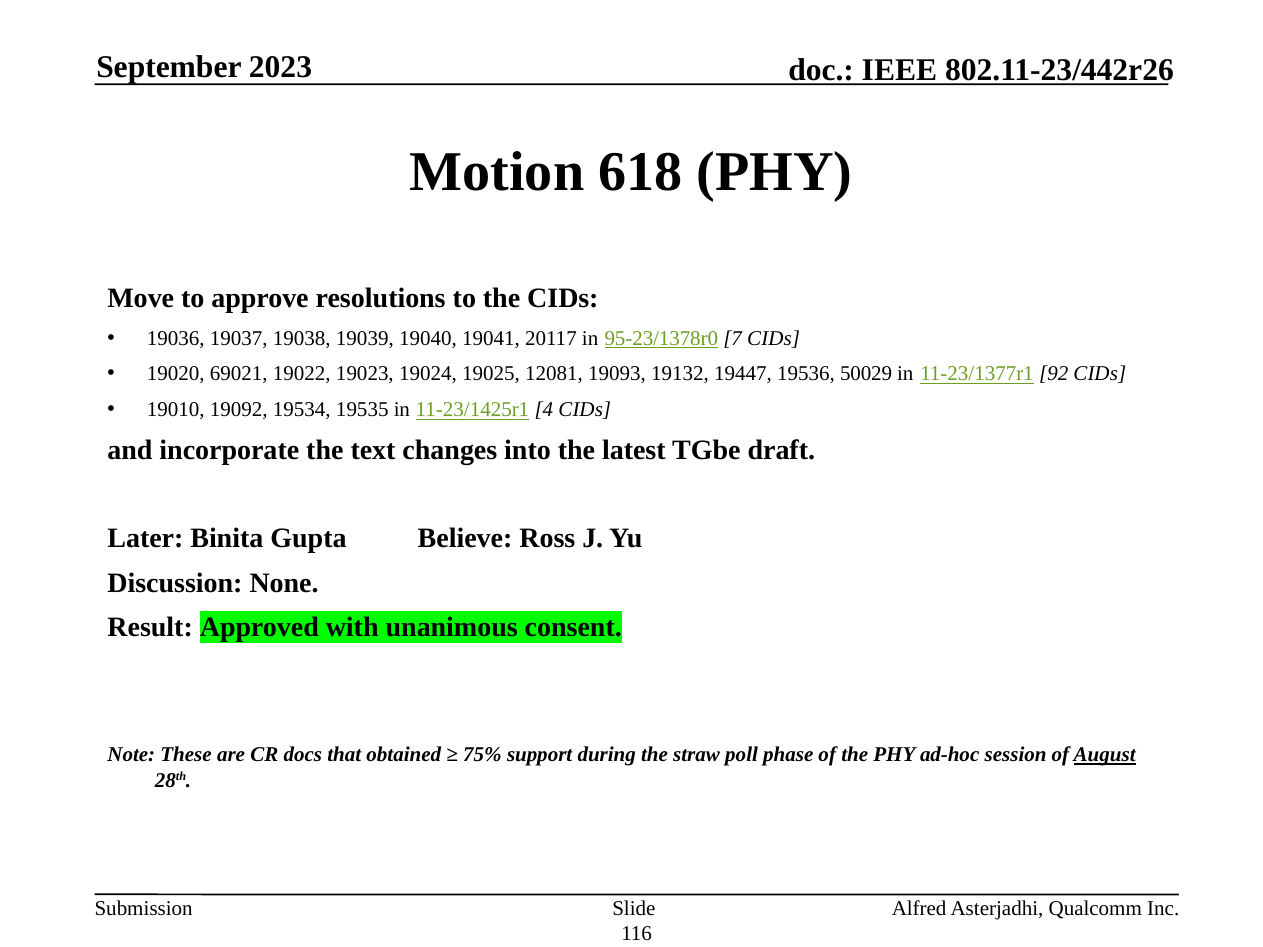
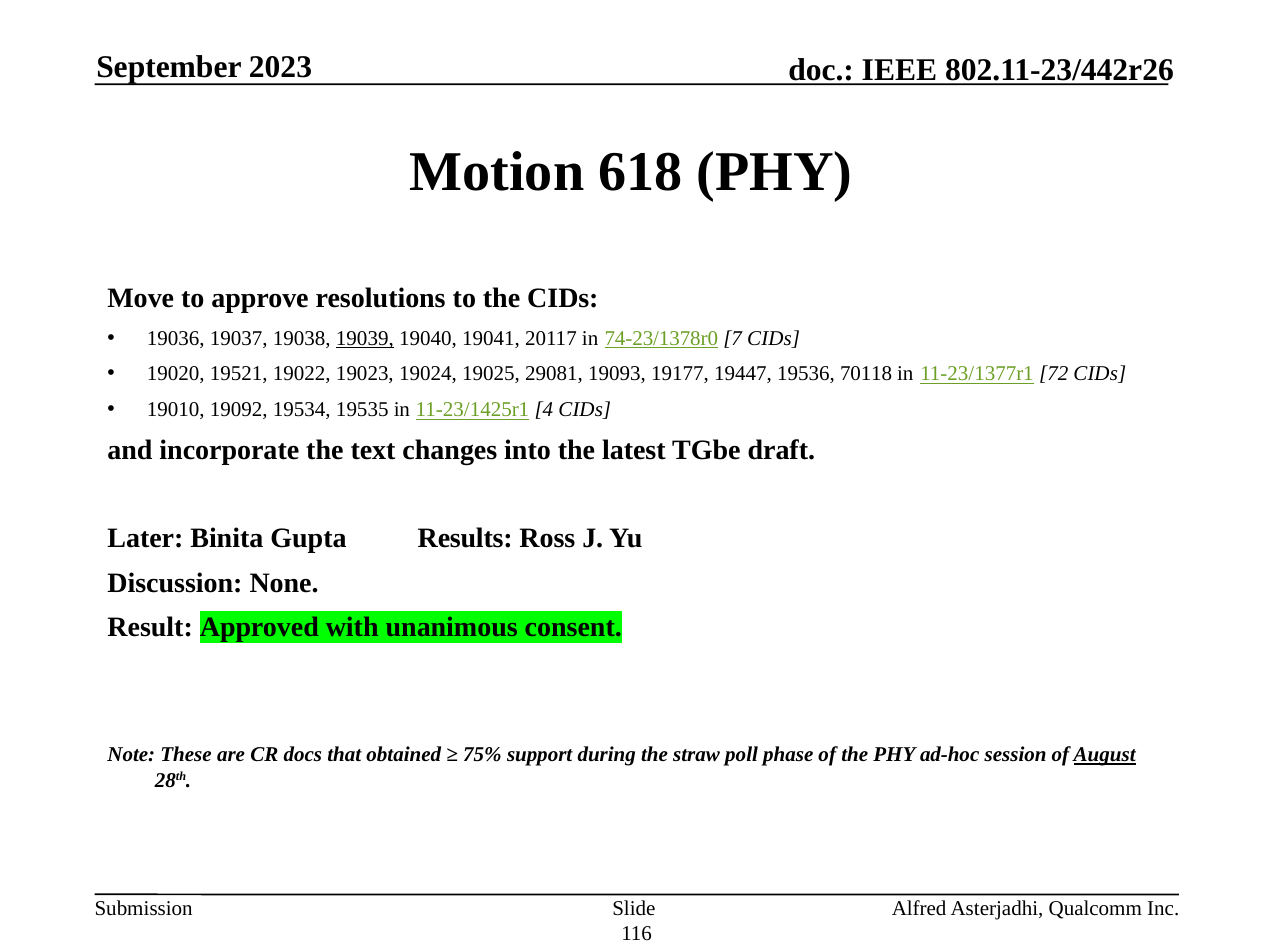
19039 underline: none -> present (365, 338)
95-23/1378r0: 95-23/1378r0 -> 74-23/1378r0 (661, 338)
69021: 69021 -> 19521 (239, 374)
12081: 12081 -> 29081 (554, 374)
19132: 19132 -> 19177 (680, 374)
50029: 50029 -> 70118 (866, 374)
92: 92 -> 72 (1054, 374)
Believe: Believe -> Results (465, 539)
